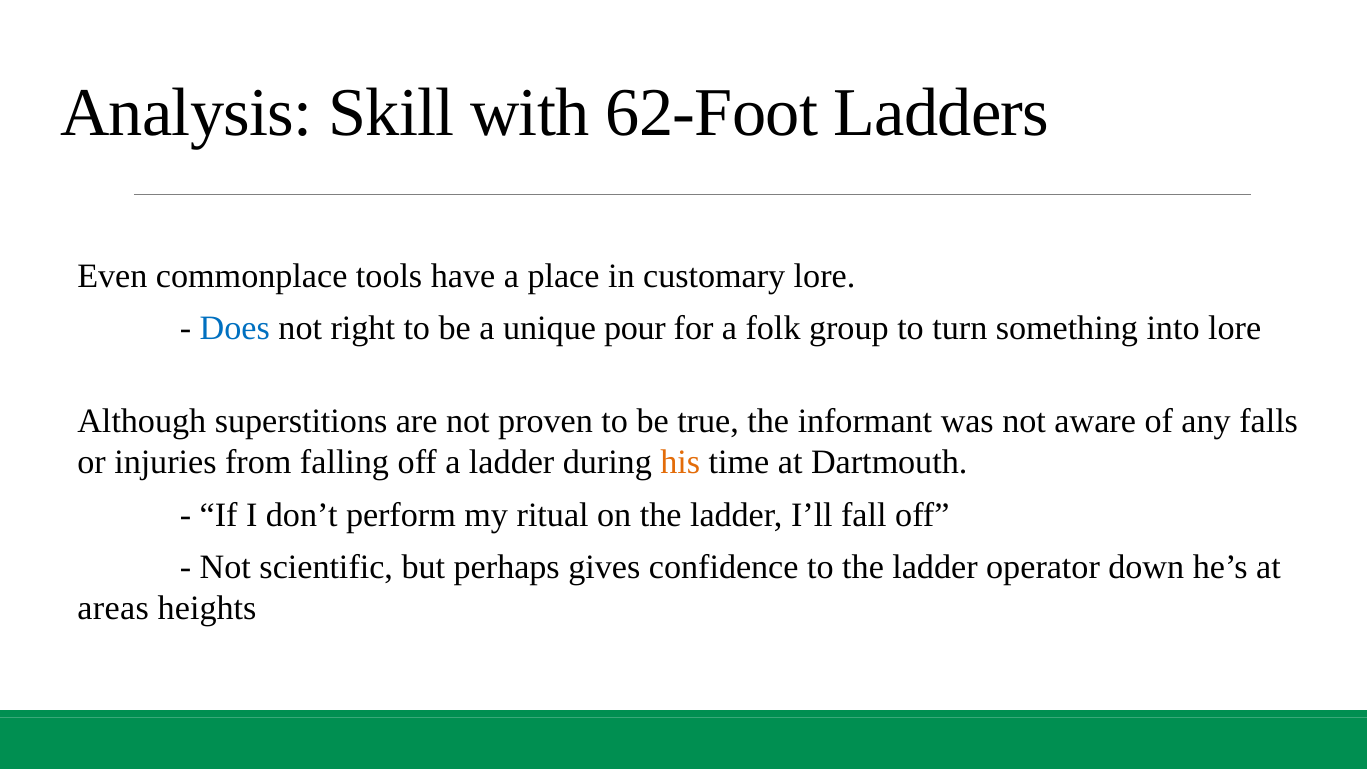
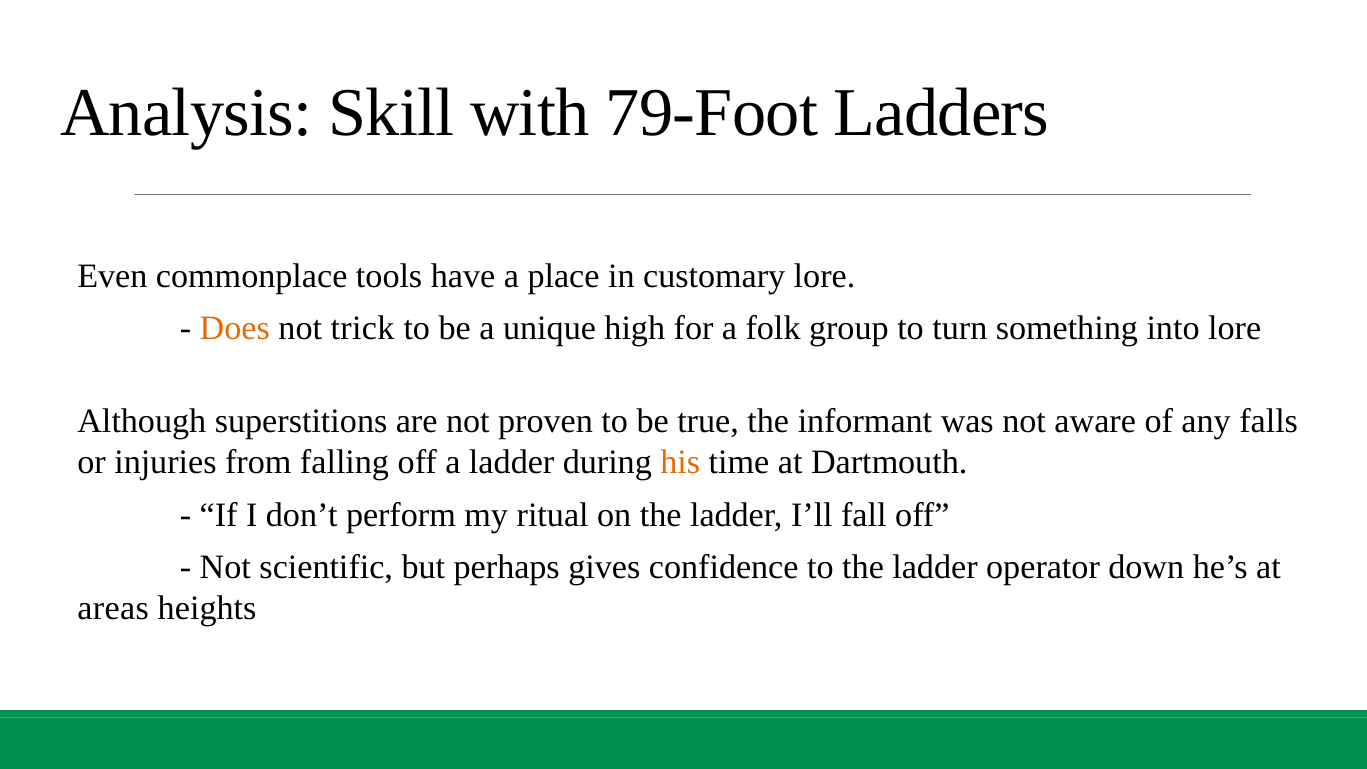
62-Foot: 62-Foot -> 79-Foot (712, 113)
Does colour: blue -> orange (235, 328)
right: right -> trick (363, 328)
pour: pour -> high (635, 328)
